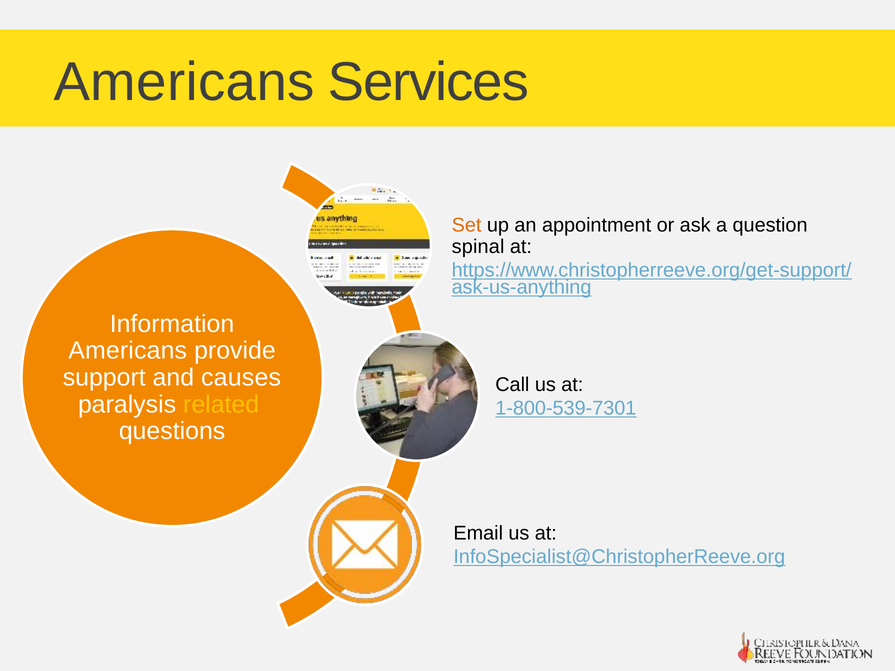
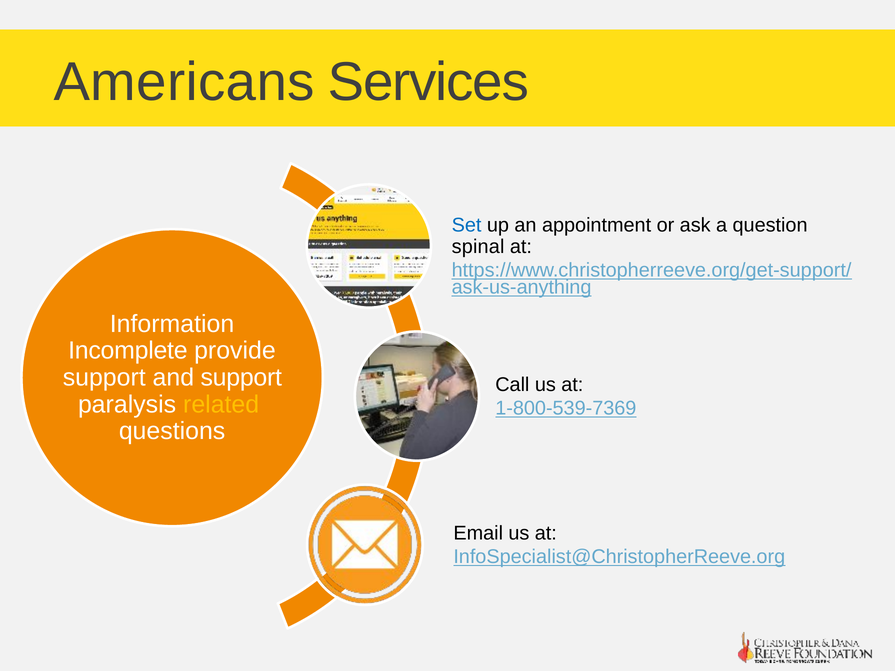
Set colour: orange -> blue (467, 225)
Americans: Americans -> Incomplete (128, 351)
and causes: causes -> support (241, 378)
1-800-539-7301: 1-800-539-7301 -> 1-800-539-7369 (566, 408)
